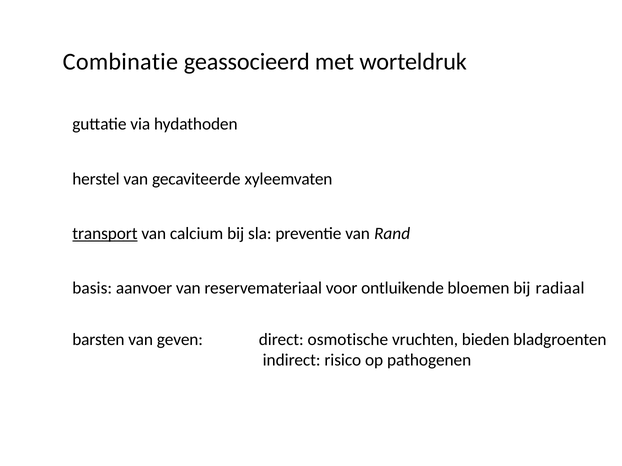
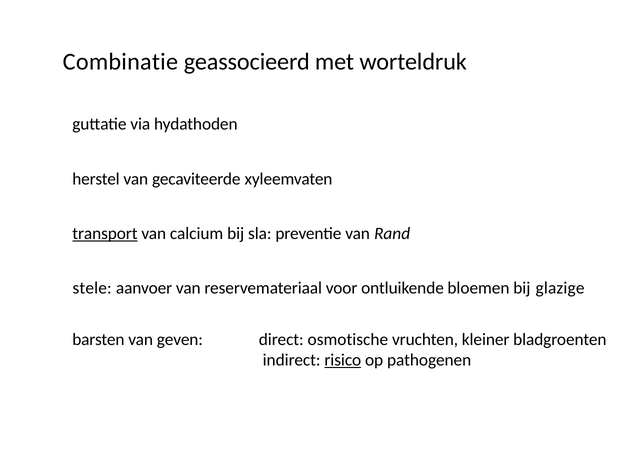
basis: basis -> stele (92, 289)
radiaal: radiaal -> glazige (560, 289)
bieden: bieden -> kleiner (486, 340)
risico underline: none -> present (343, 361)
